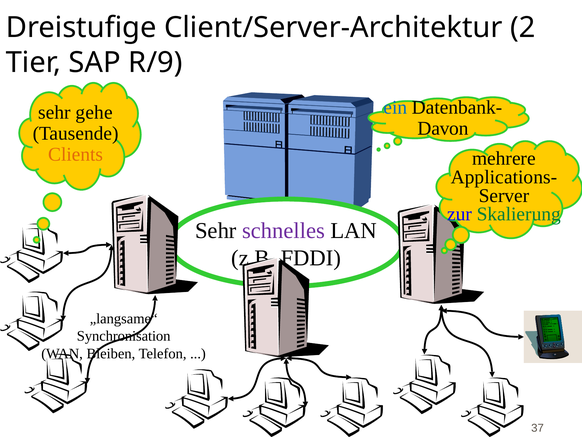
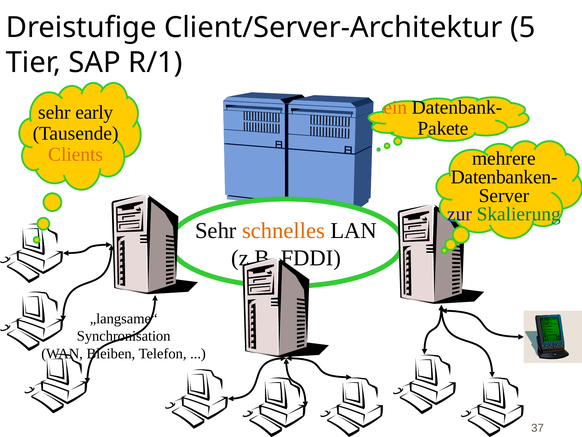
2: 2 -> 5 (523, 27)
R/9: R/9 -> R/1 (155, 62)
ein colour: blue -> orange (395, 107)
gehe: gehe -> early (94, 112)
Davon: Davon -> Pakete (443, 128)
Applications-: Applications- -> Datenbanken- (504, 177)
schnelles colour: purple -> orange (283, 230)
